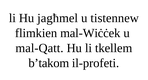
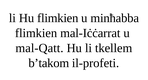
Hu jagħmel: jagħmel -> flimkien (58, 18)
tistennew: tistennew -> minħabba (115, 18)
mal-Wiċċek: mal-Wiċċek -> mal-Iċċarrat (90, 33)
